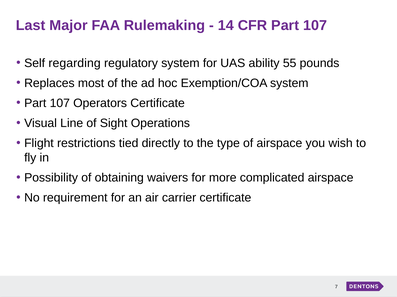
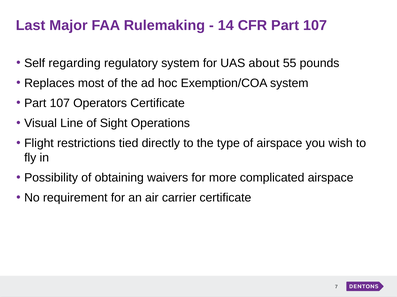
ability: ability -> about (264, 63)
